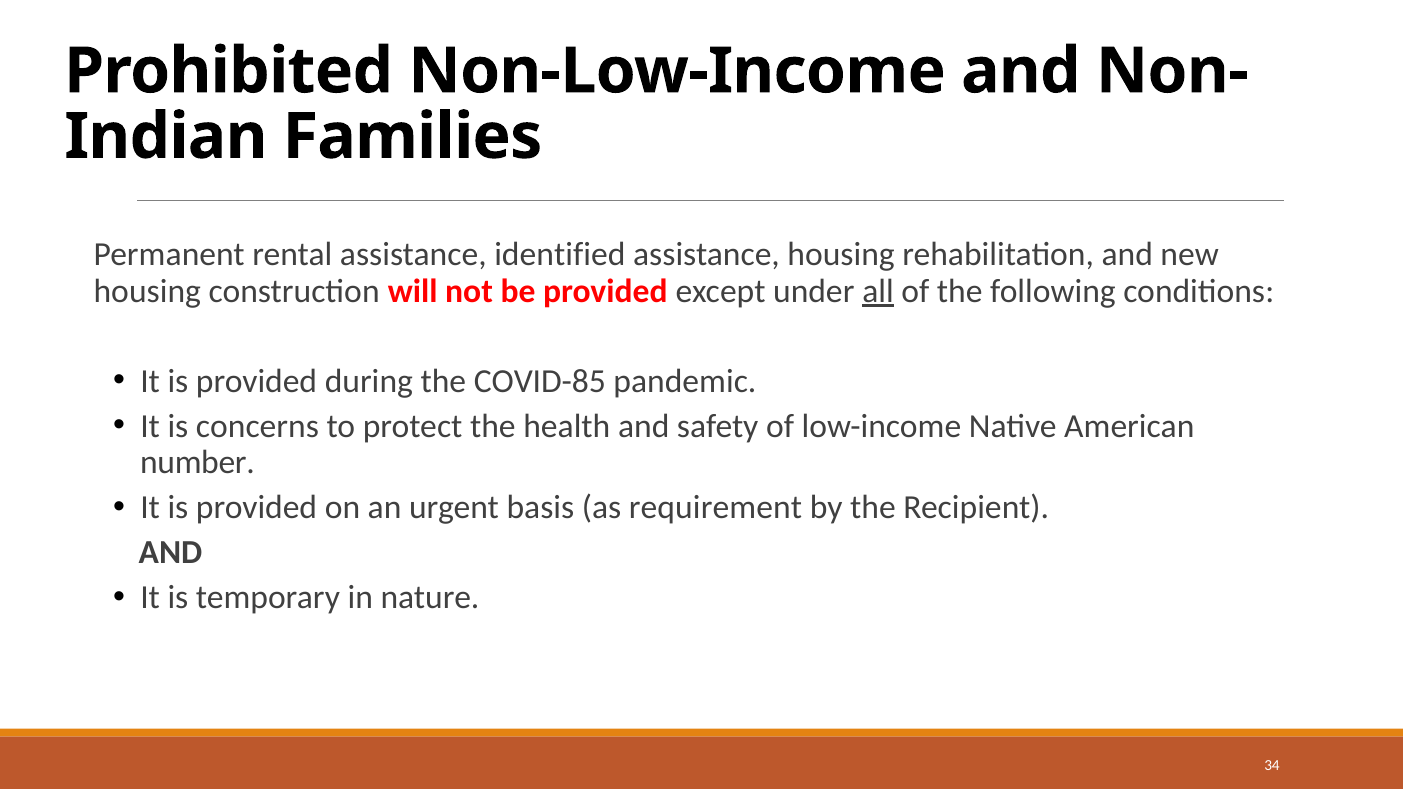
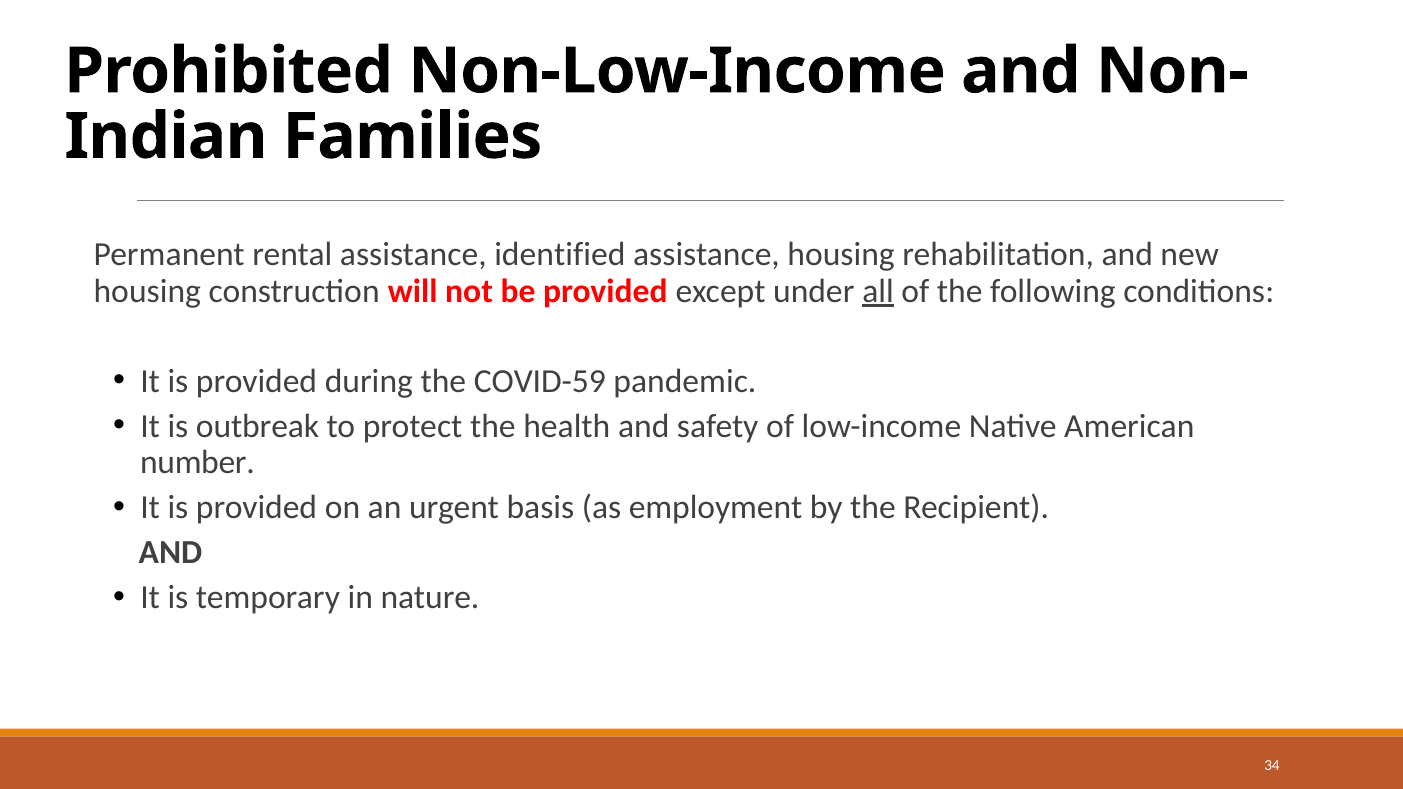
COVID-85: COVID-85 -> COVID-59 (540, 381)
concerns: concerns -> outbreak (258, 426)
requirement: requirement -> employment (716, 508)
